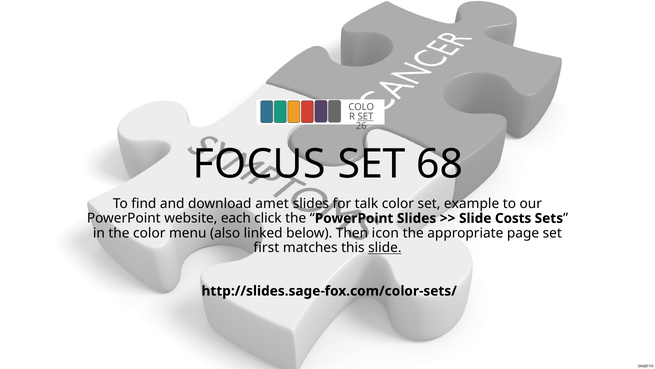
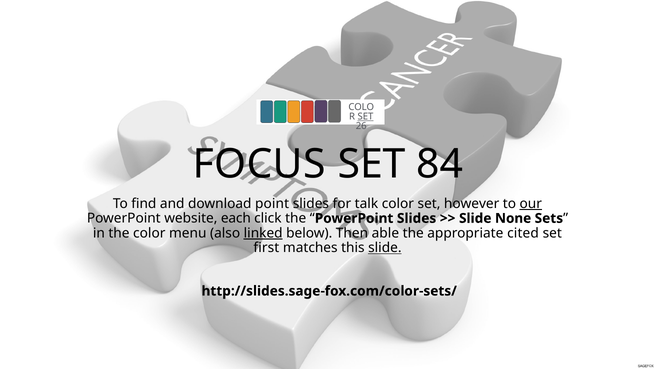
68: 68 -> 84 (440, 164)
amet: amet -> point (272, 203)
example: example -> however (472, 203)
our underline: none -> present (531, 203)
Costs: Costs -> None (513, 218)
linked underline: none -> present (263, 233)
icon: icon -> able (385, 233)
page: page -> cited (523, 233)
